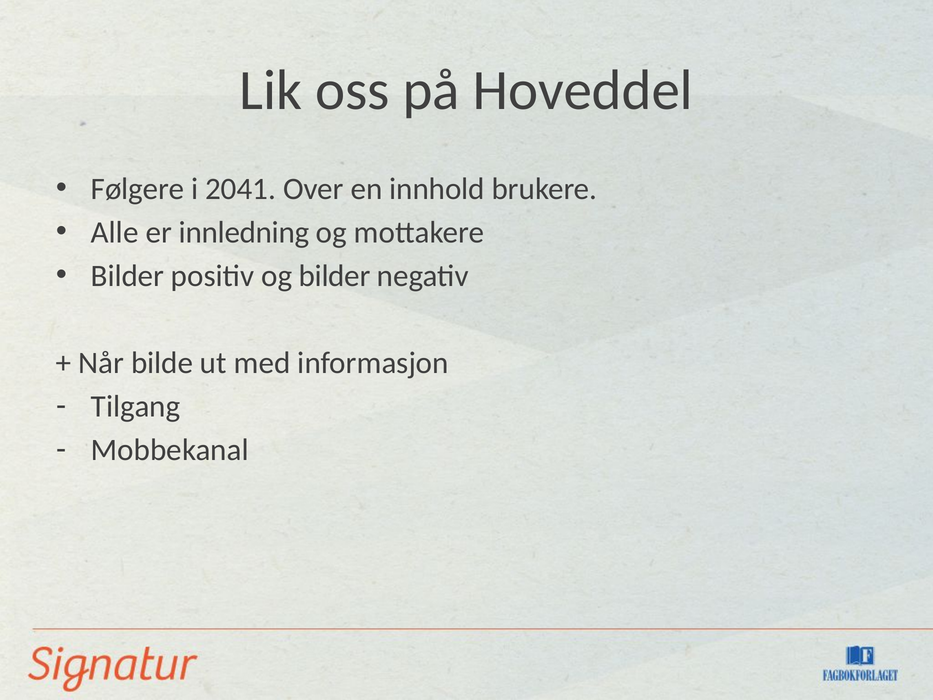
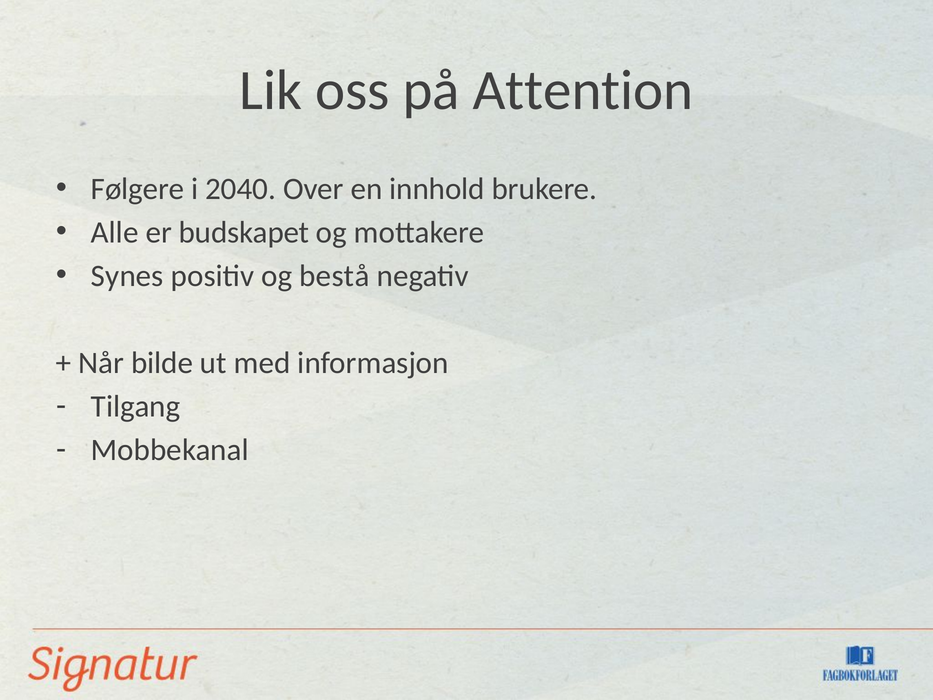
Hoveddel: Hoveddel -> Attention (583, 90)
2041: 2041 -> 2040 (241, 189)
innledning: innledning -> budskapet (244, 232)
Bilder: Bilder -> Synes (127, 276)
og bilder: bilder -> bestå (334, 276)
